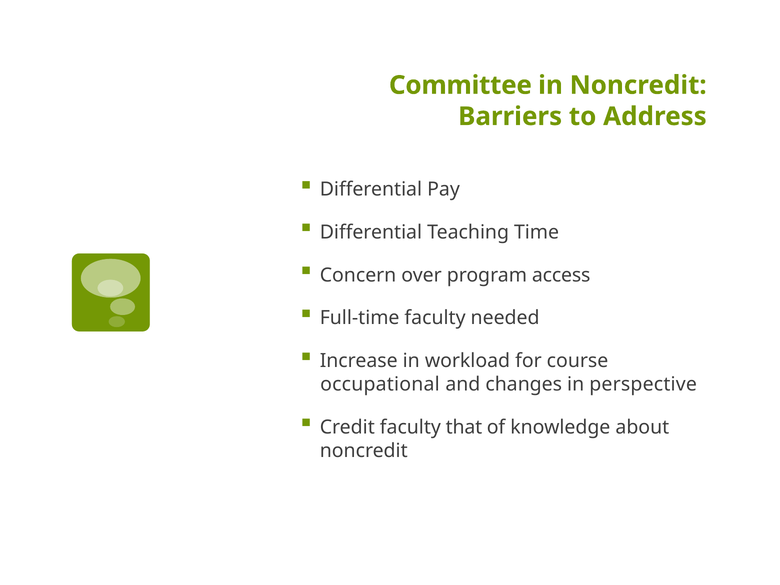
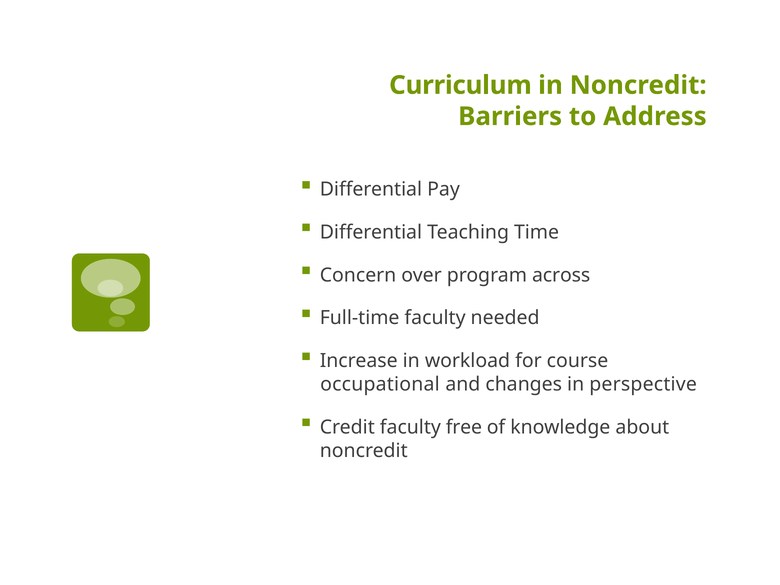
Committee: Committee -> Curriculum (460, 85)
access: access -> across (561, 275)
that: that -> free (464, 427)
